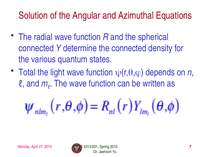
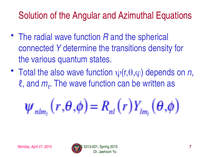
the connected: connected -> transitions (129, 48)
light: light -> also (57, 72)
